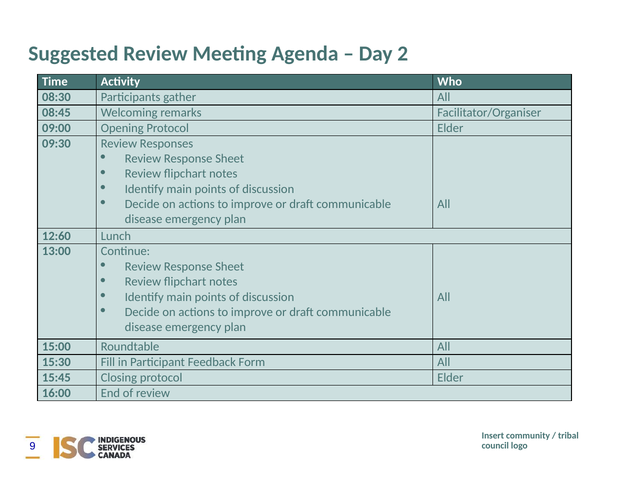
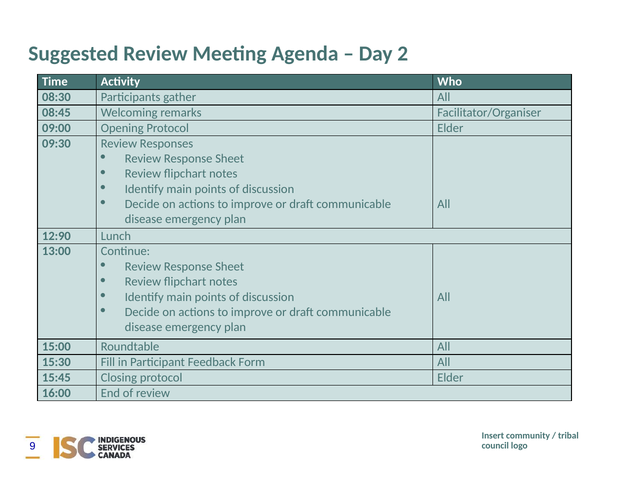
12:60: 12:60 -> 12:90 (56, 236)
